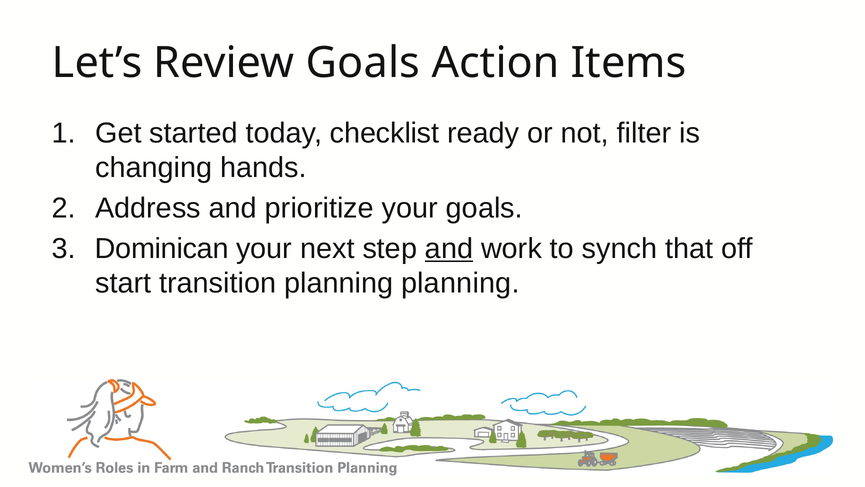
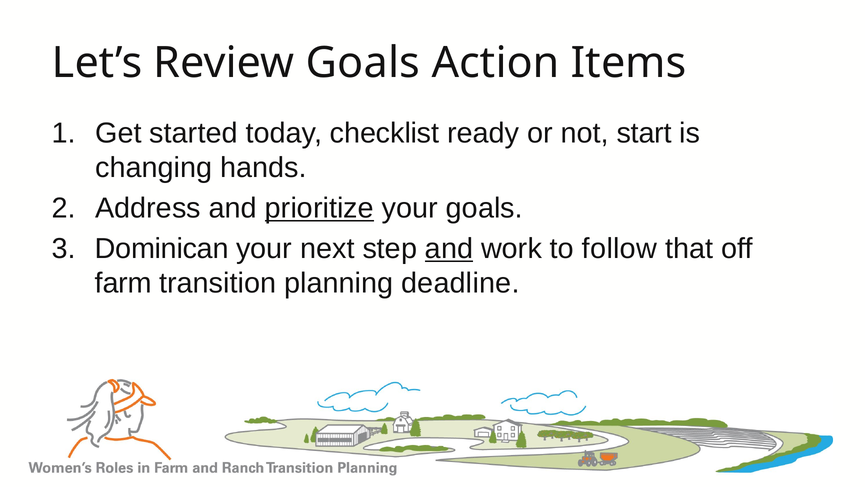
filter: filter -> start (644, 133)
prioritize underline: none -> present (319, 208)
synch: synch -> follow (619, 249)
start: start -> farm (123, 283)
planning planning: planning -> deadline (460, 283)
